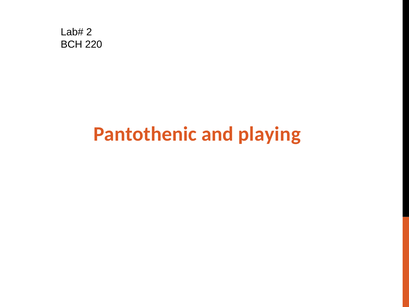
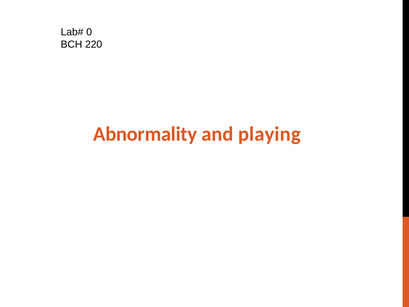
2: 2 -> 0 (89, 32)
Pantothenic: Pantothenic -> Abnormality (145, 134)
